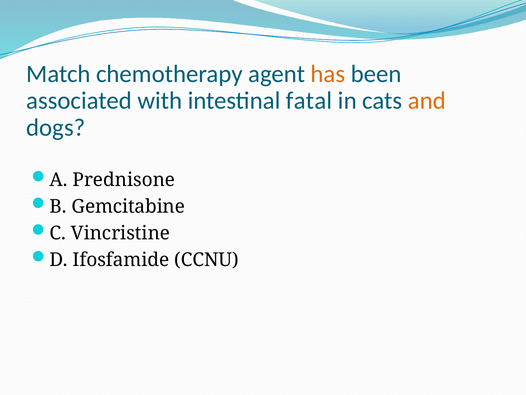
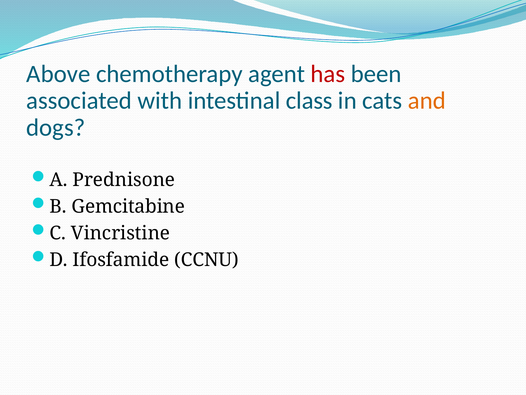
Match: Match -> Above (58, 74)
has colour: orange -> red (328, 74)
fatal: fatal -> class (309, 101)
